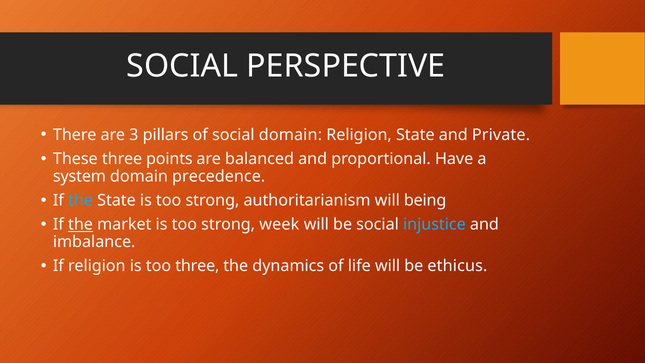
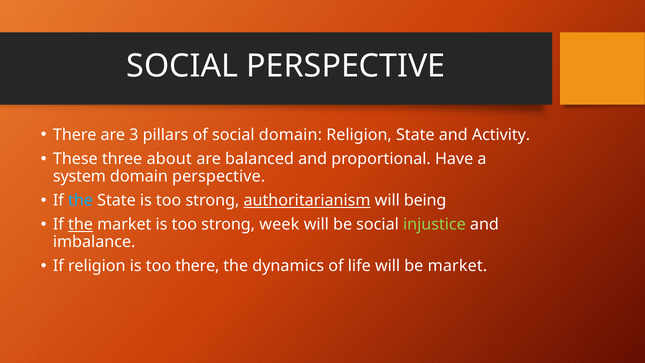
Private: Private -> Activity (501, 135)
points: points -> about (169, 159)
domain precedence: precedence -> perspective (219, 176)
authoritarianism underline: none -> present (307, 200)
injustice colour: light blue -> light green (434, 224)
too three: three -> there (197, 266)
be ethicus: ethicus -> market (457, 266)
